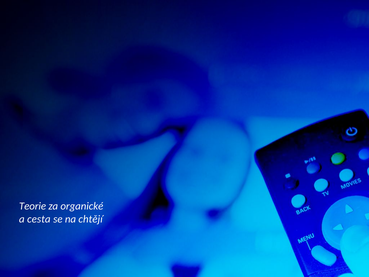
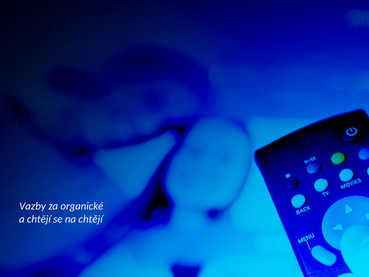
Teorie: Teorie -> Vazby (32, 206)
a cesta: cesta -> chtějí (39, 219)
